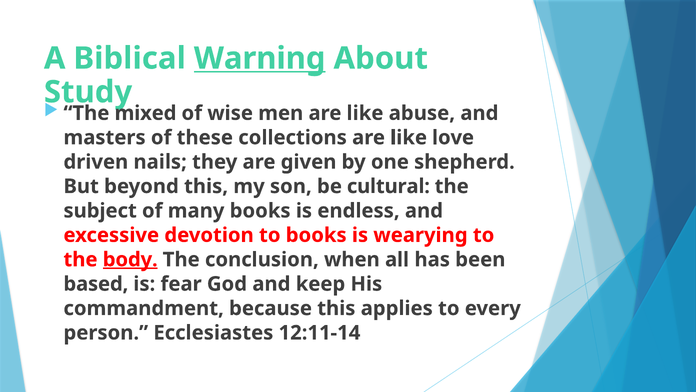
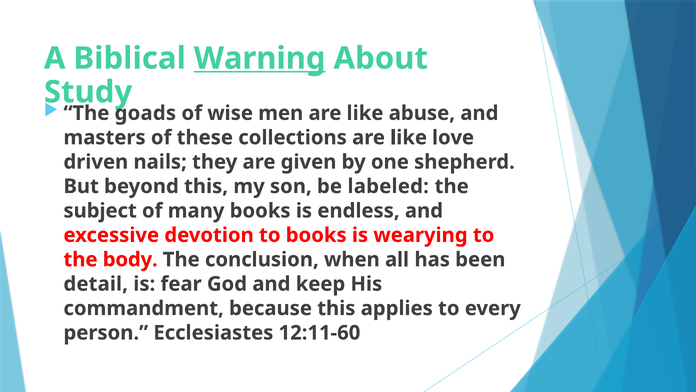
mixed: mixed -> goads (145, 113)
cultural: cultural -> labeled (388, 186)
body underline: present -> none (130, 259)
based: based -> detail (96, 284)
12:11-14: 12:11-14 -> 12:11-60 (319, 332)
